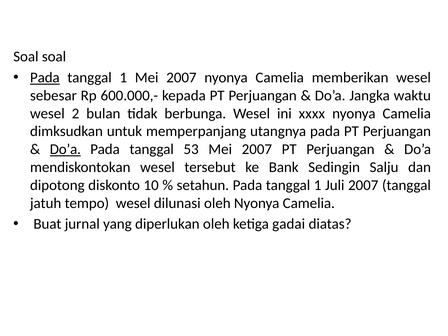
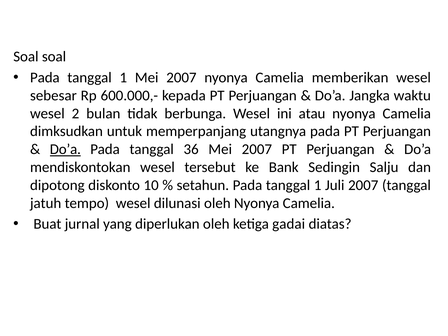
Pada underline: present -> none (45, 78)
xxxx: xxxx -> atau (312, 113)
53: 53 -> 36 (191, 149)
